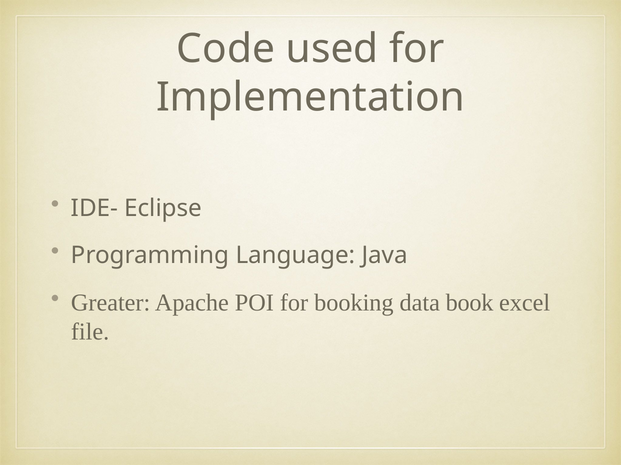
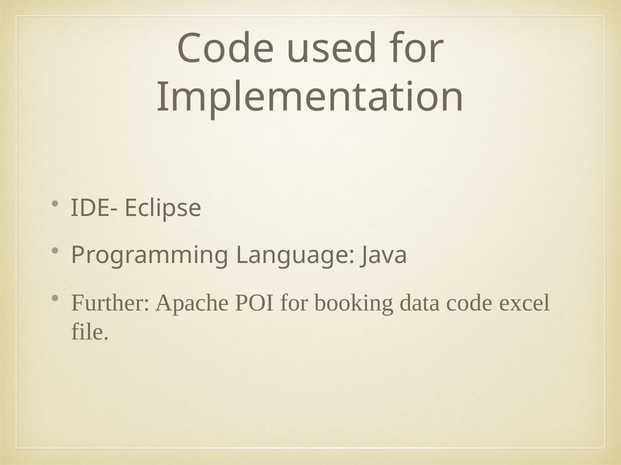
Greater: Greater -> Further (111, 303)
data book: book -> code (469, 303)
